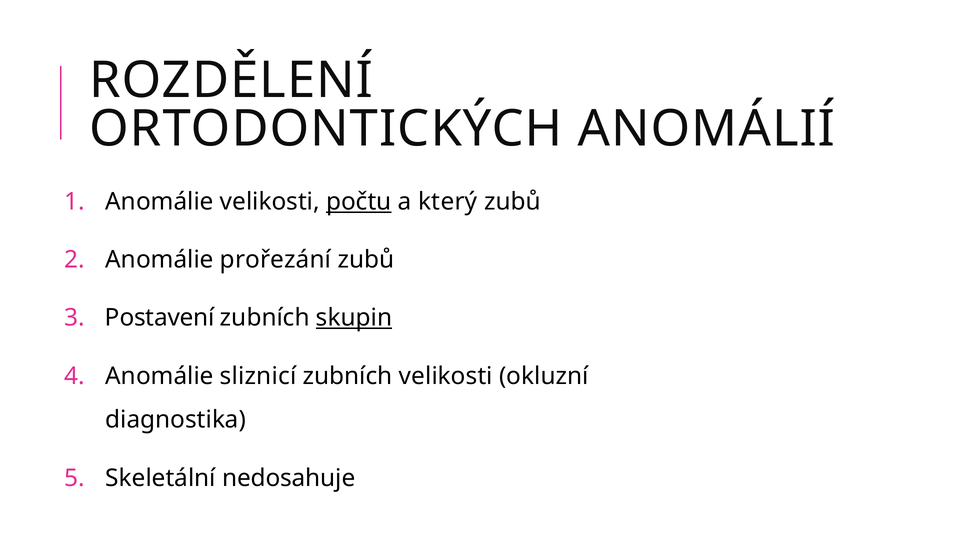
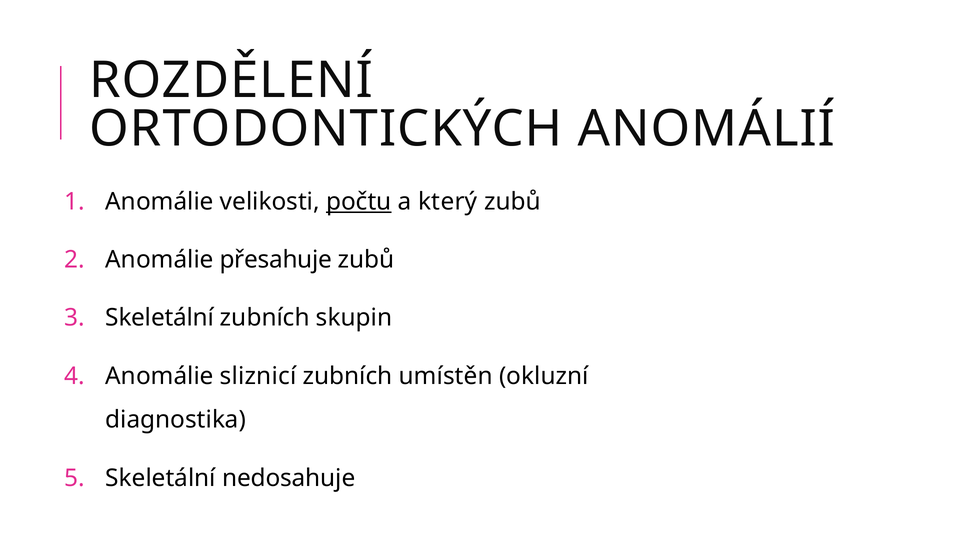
prořezání: prořezání -> přesahuje (276, 260)
Postavení: Postavení -> Skeletální (160, 318)
skupin underline: present -> none (354, 318)
zubních velikosti: velikosti -> umístěn (446, 376)
